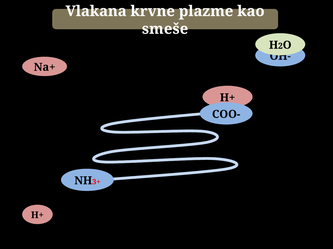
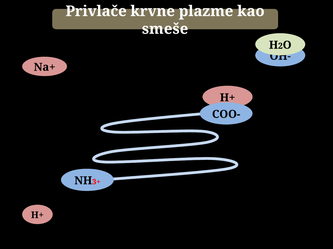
Vlakana: Vlakana -> Privlače (96, 11)
